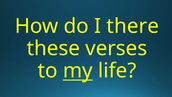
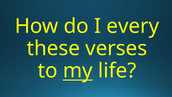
there: there -> every (133, 26)
